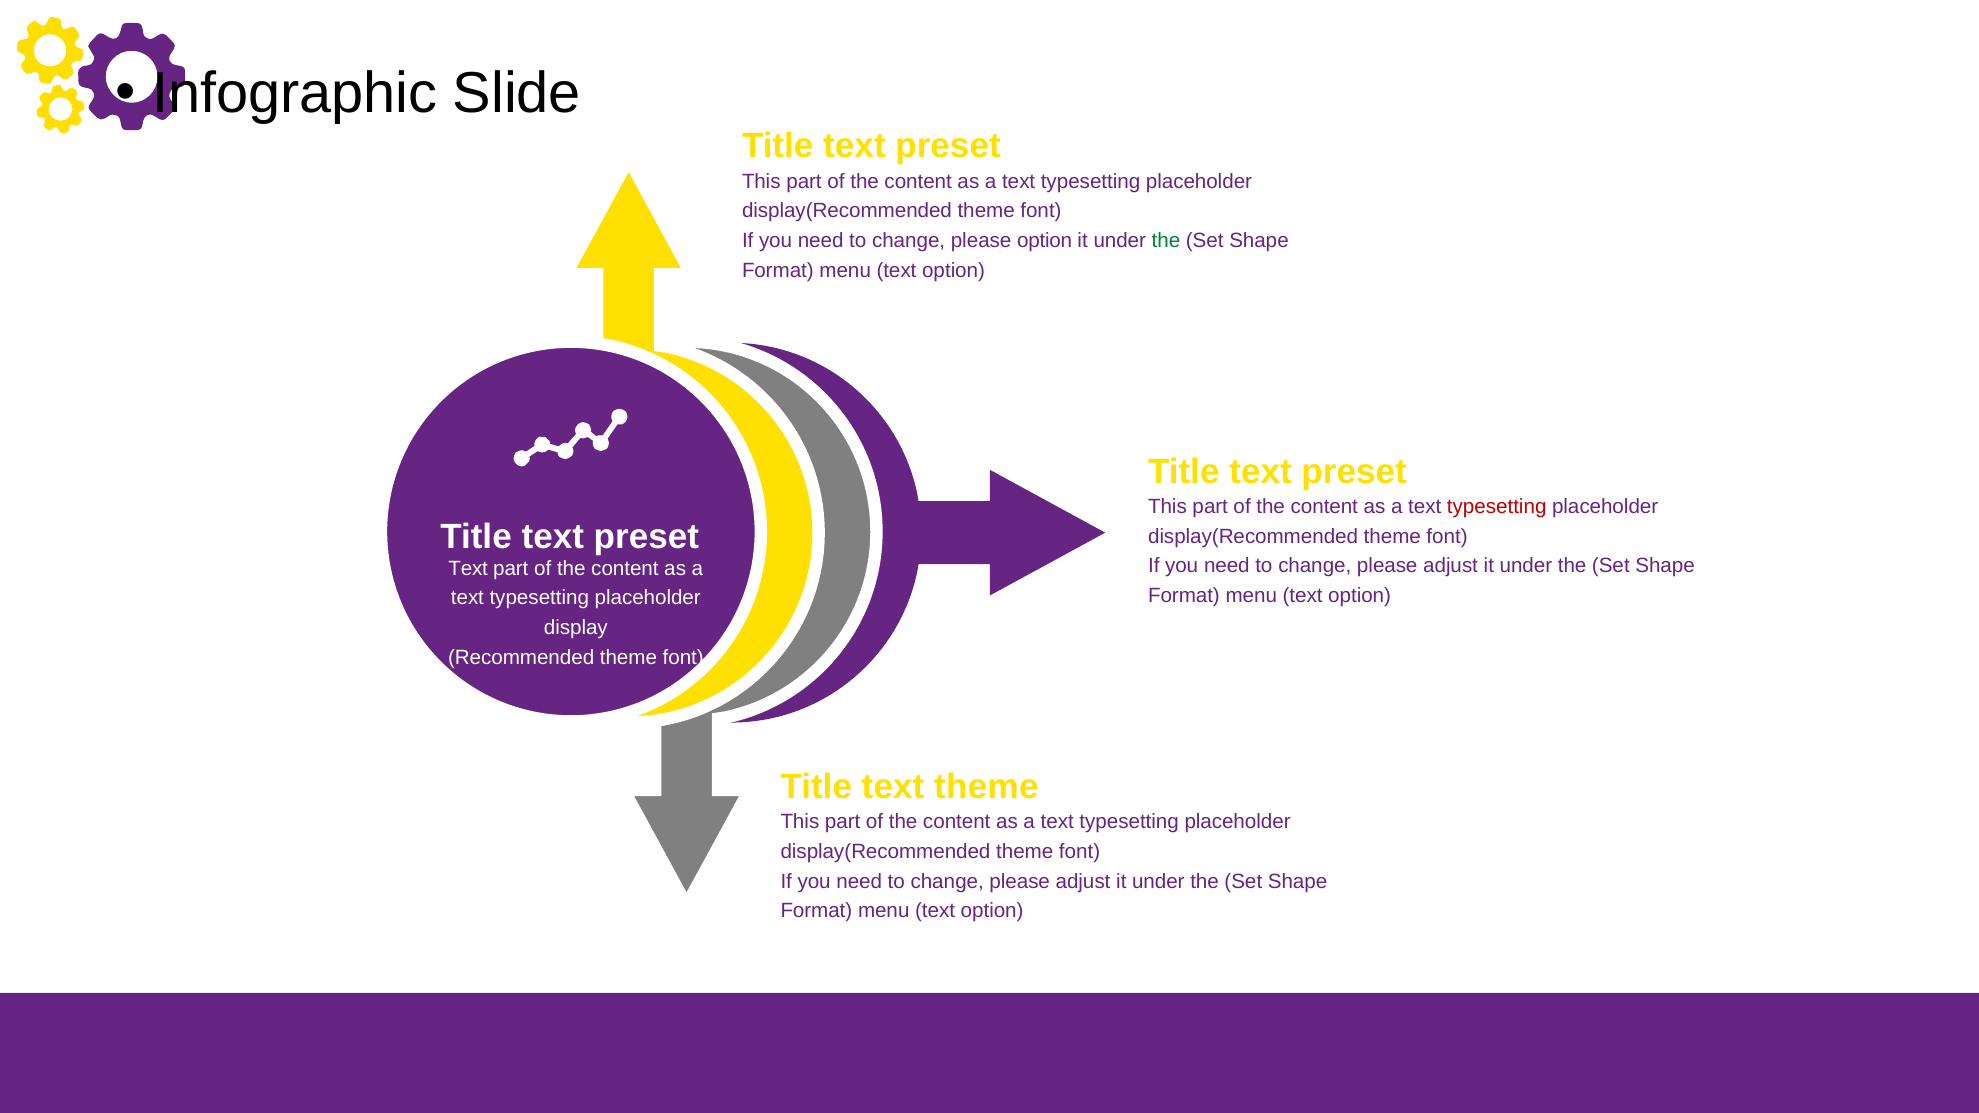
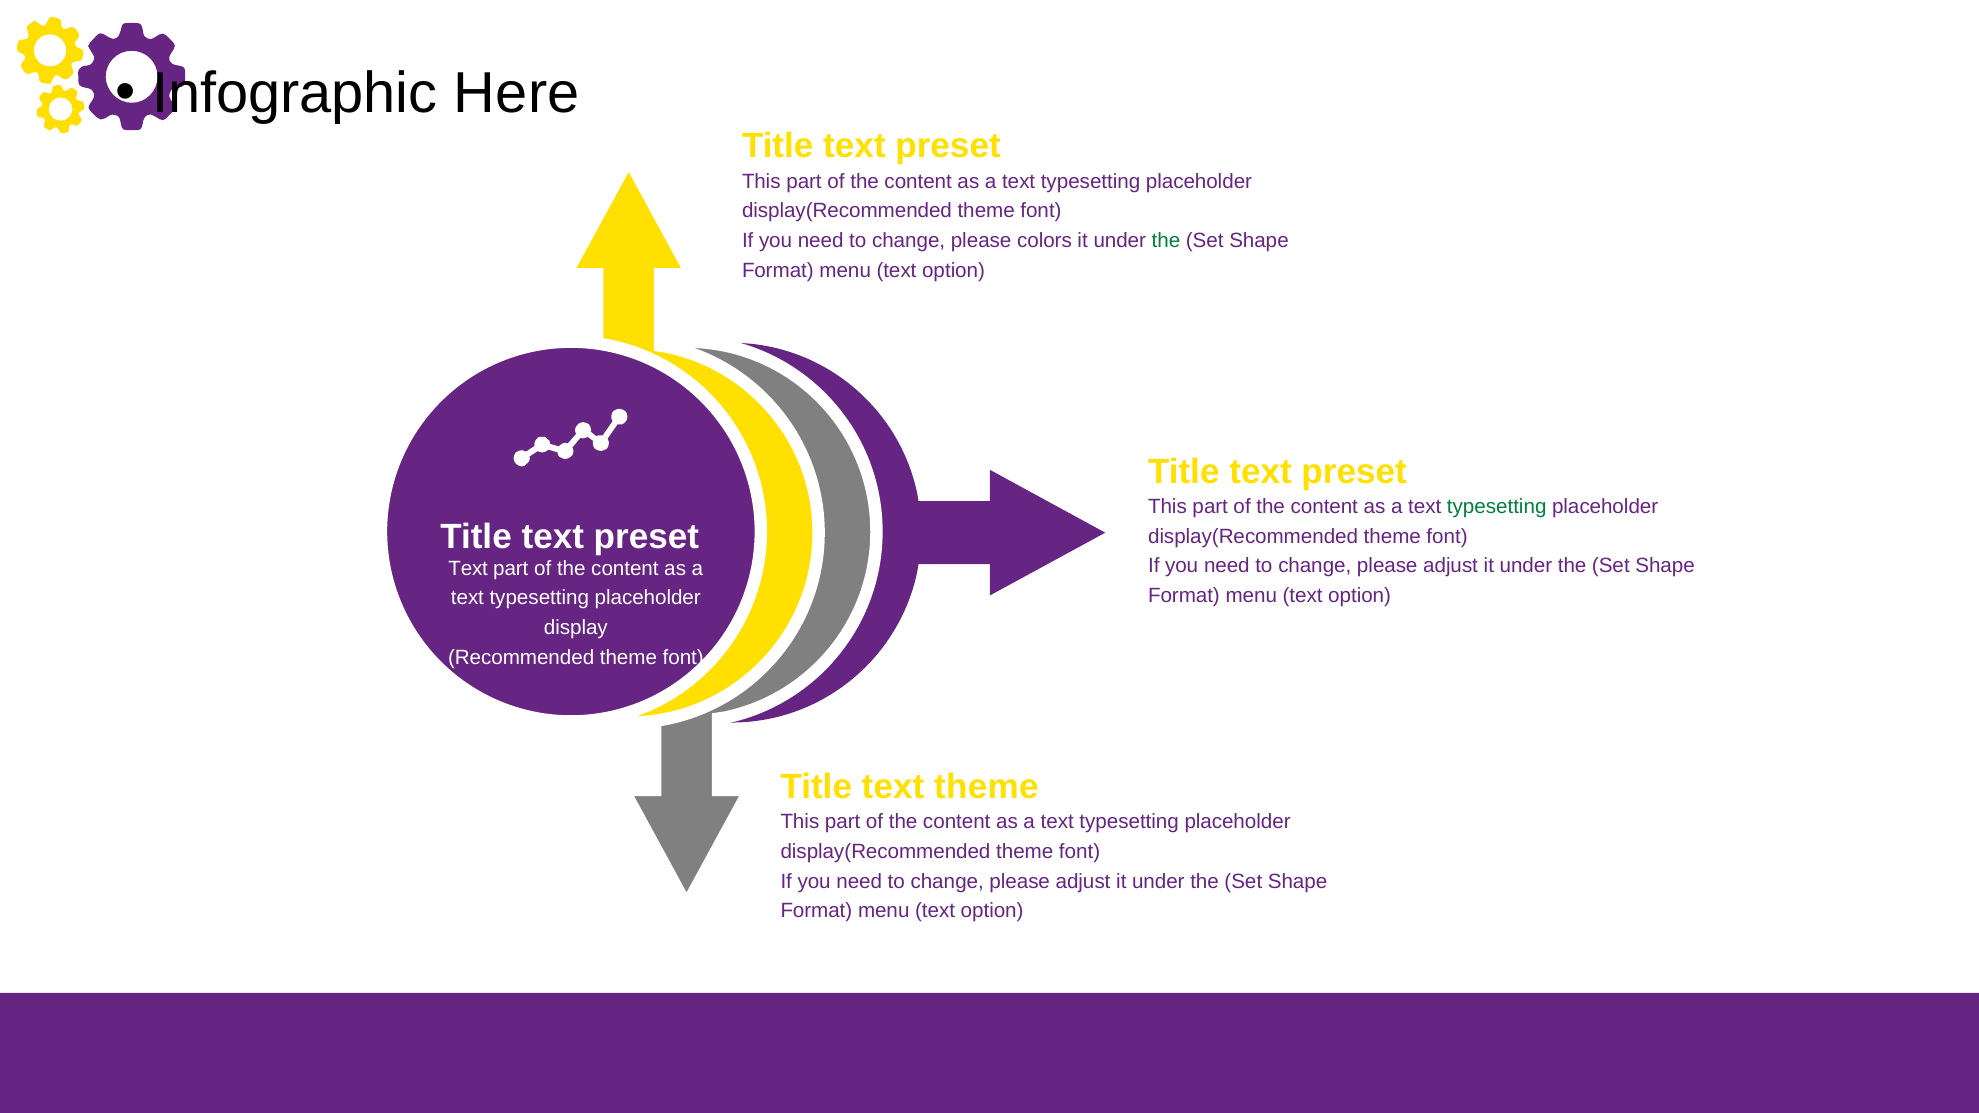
Slide: Slide -> Here (517, 93)
please option: option -> colors (1044, 241)
typesetting colour: red -> green (1497, 507)
